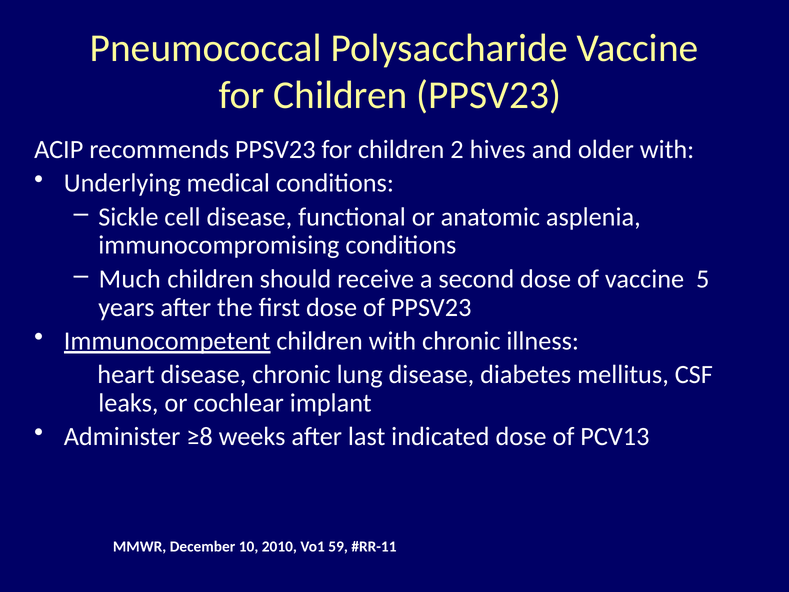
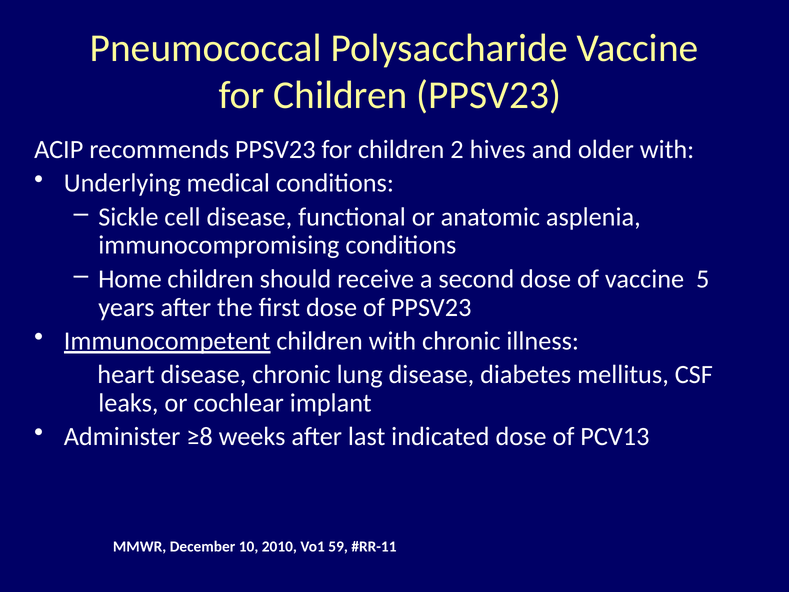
Much: Much -> Home (130, 279)
